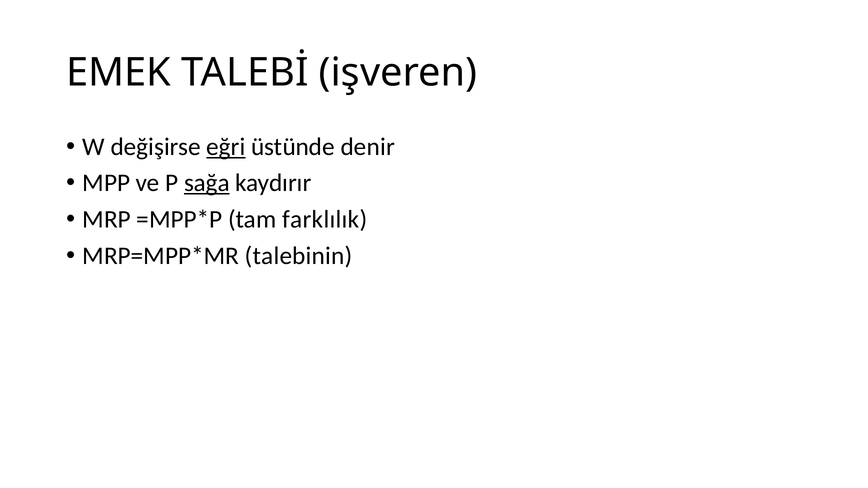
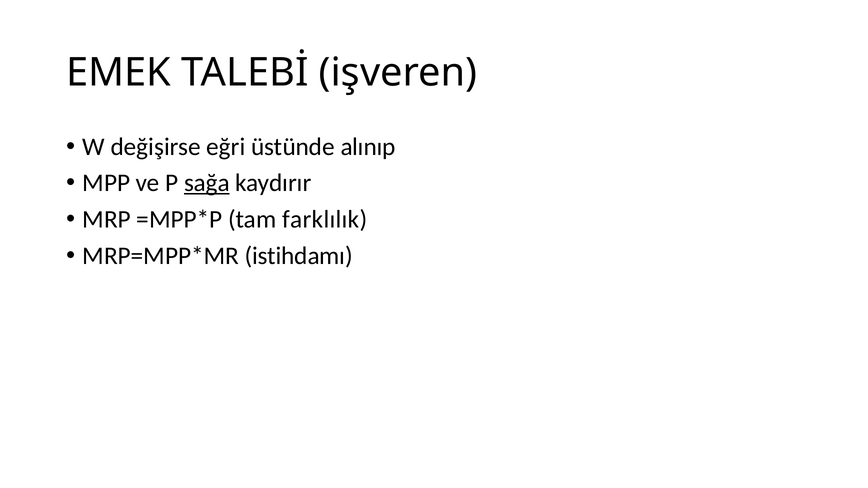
eğri underline: present -> none (226, 147)
denir: denir -> alınıp (368, 147)
talebinin: talebinin -> istihdamı (299, 256)
